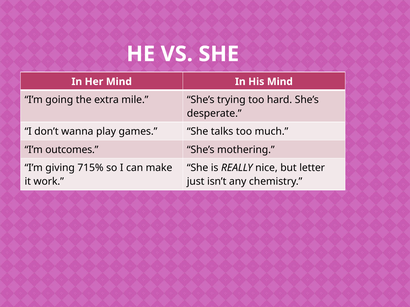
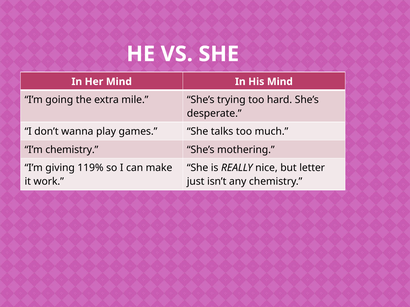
I’m outcomes: outcomes -> chemistry (72, 150)
715%: 715% -> 119% (90, 168)
